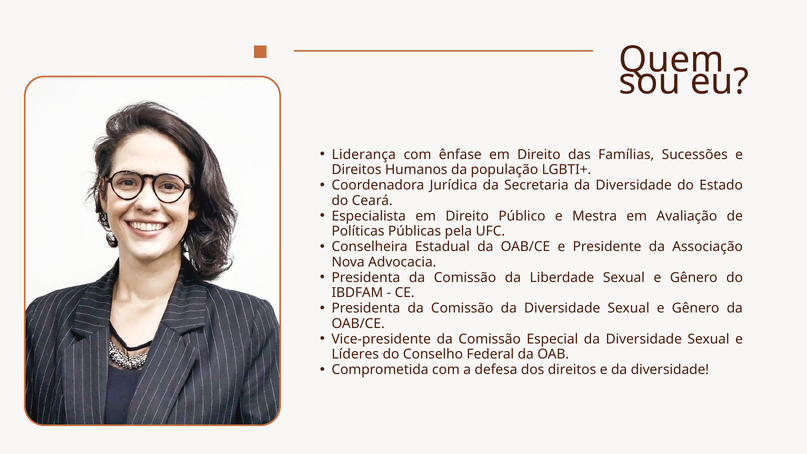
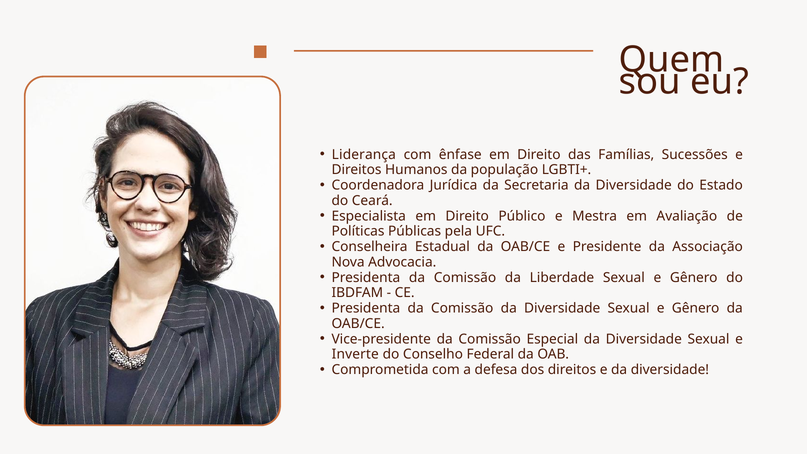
Líderes: Líderes -> Inverte (355, 354)
